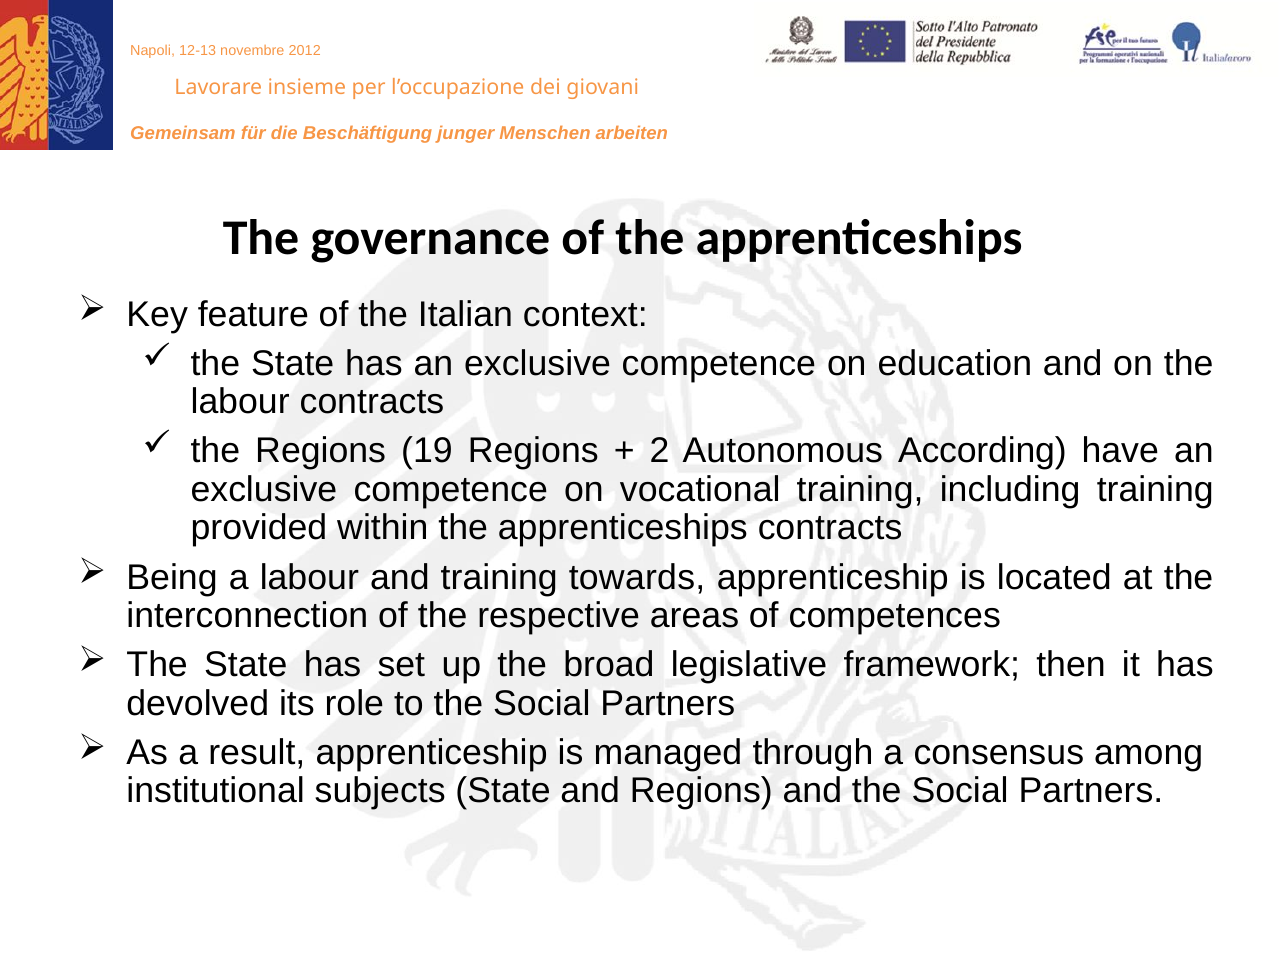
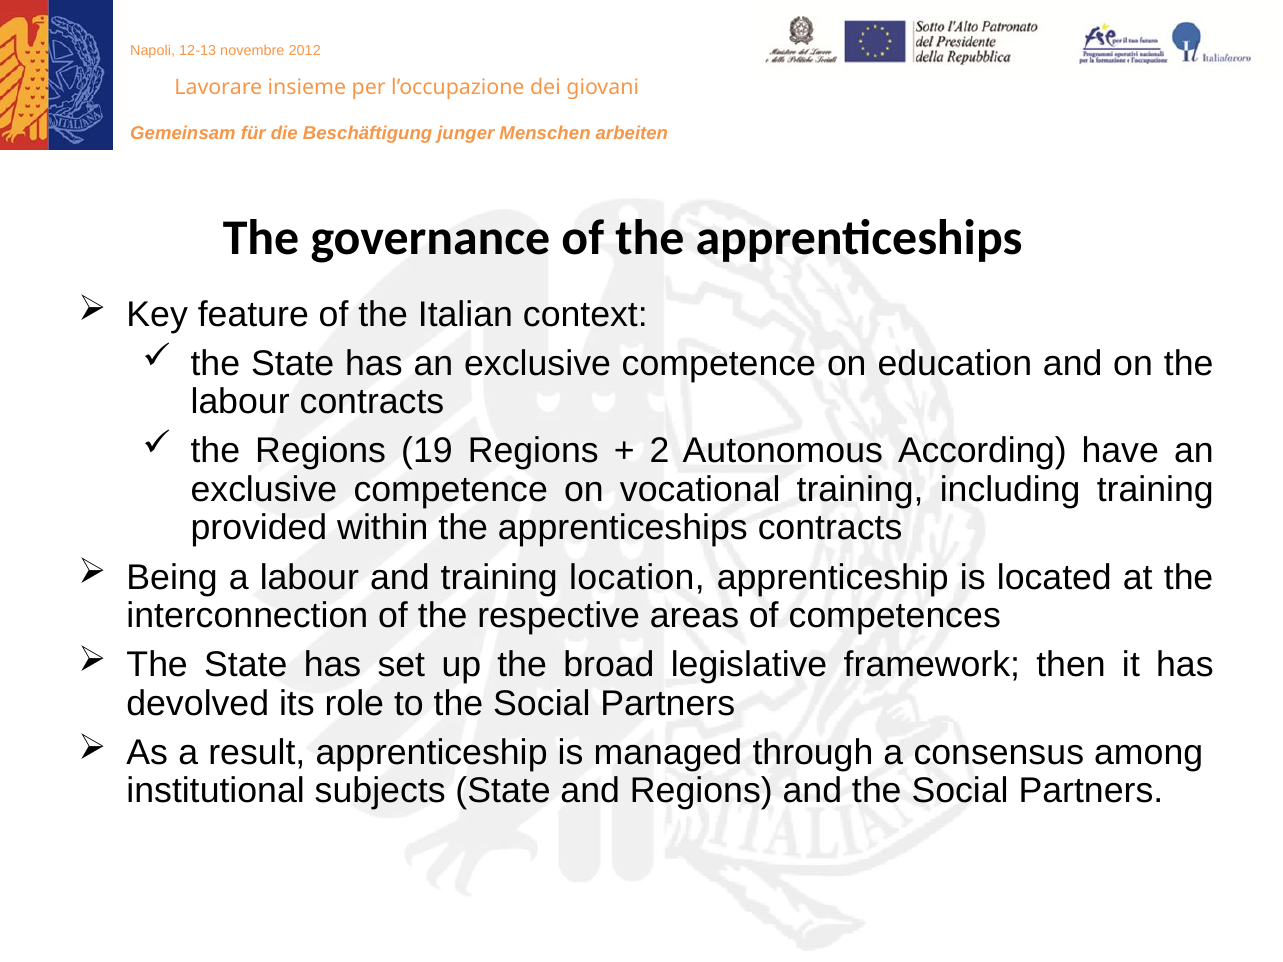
towards: towards -> location (637, 578)
